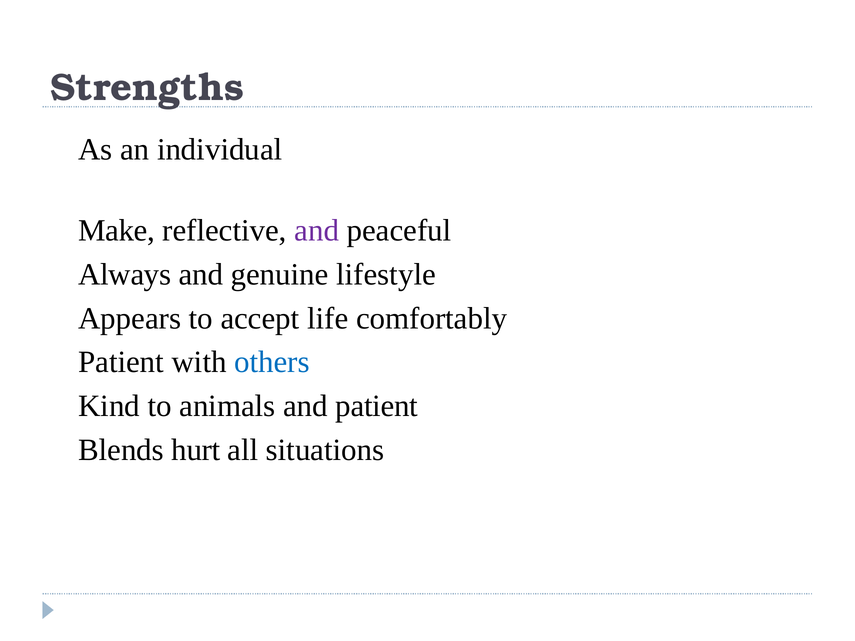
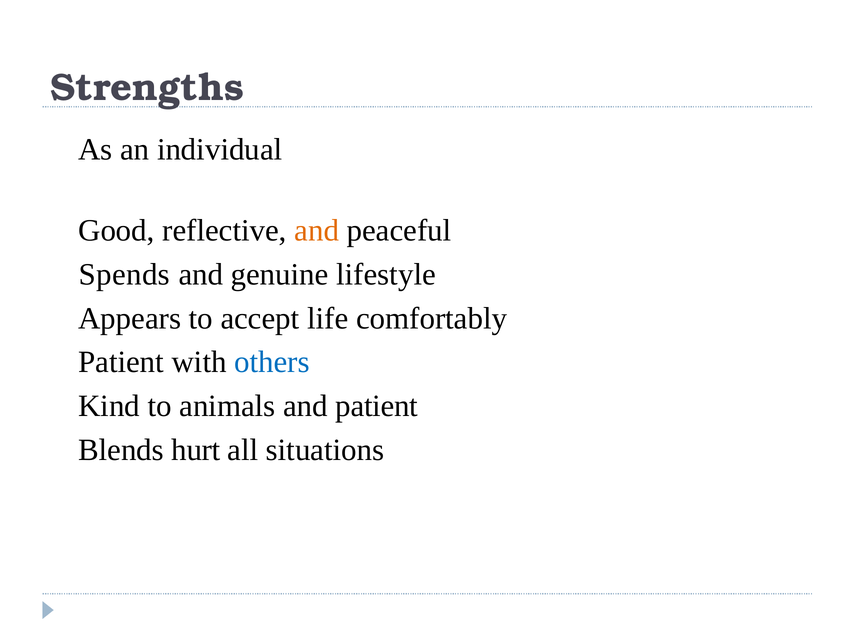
Make: Make -> Good (116, 231)
and colour: purple -> orange (317, 231)
Always: Always -> Spends (124, 275)
